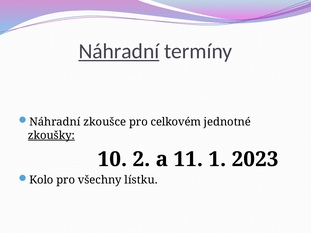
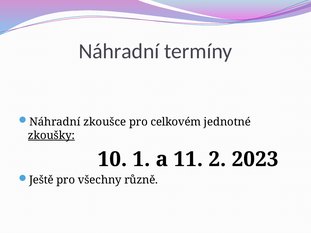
Náhradní underline: present -> none (119, 51)
2: 2 -> 1 (141, 159)
1: 1 -> 2 (217, 159)
Kolo: Kolo -> Ještě (41, 180)
lístku: lístku -> různě (141, 180)
